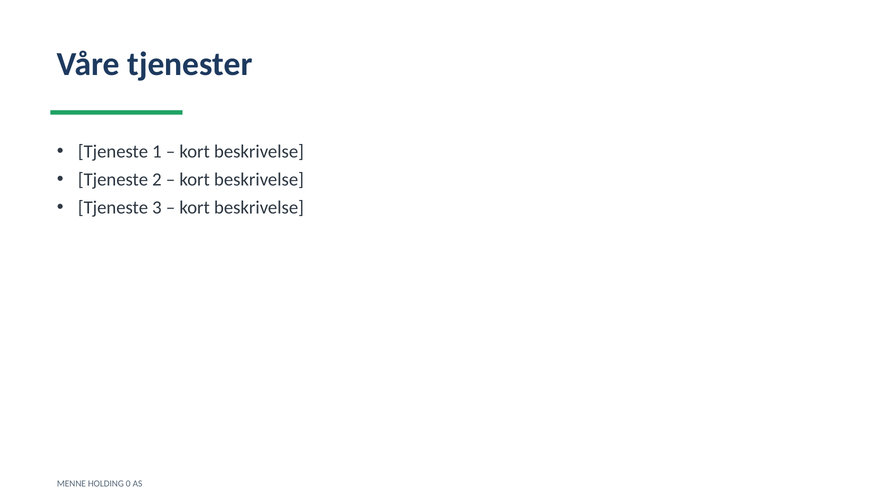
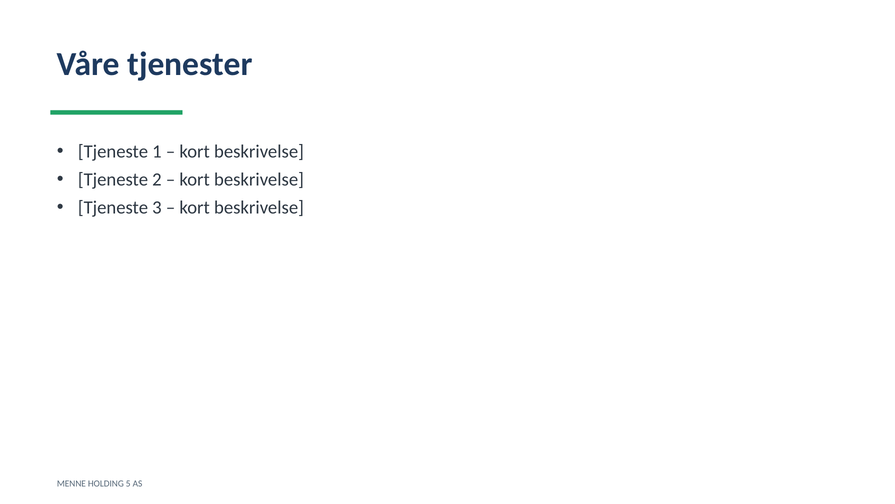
0: 0 -> 5 (128, 483)
